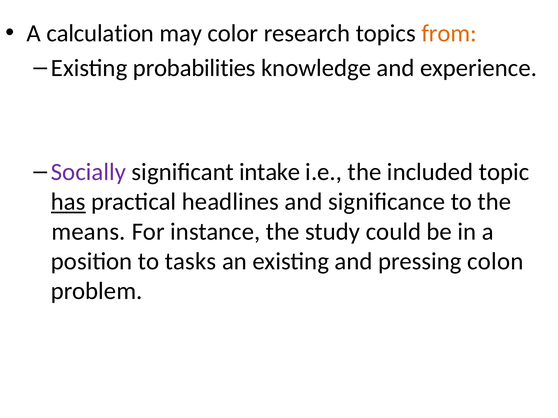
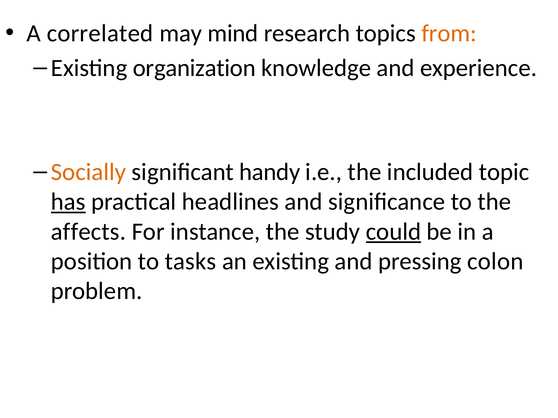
calculation: calculation -> correlated (100, 33)
color: color -> mind (233, 33)
probabilities: probabilities -> organization (194, 68)
Socially colour: purple -> orange (88, 172)
intake: intake -> handy (270, 172)
means: means -> affects (88, 232)
could underline: none -> present (393, 232)
